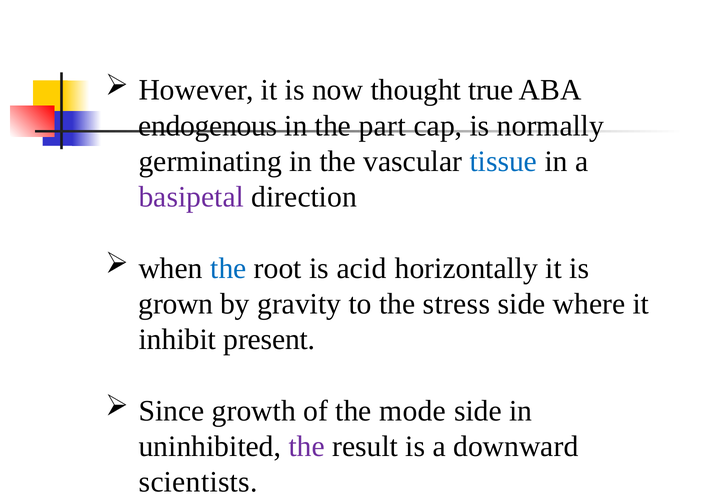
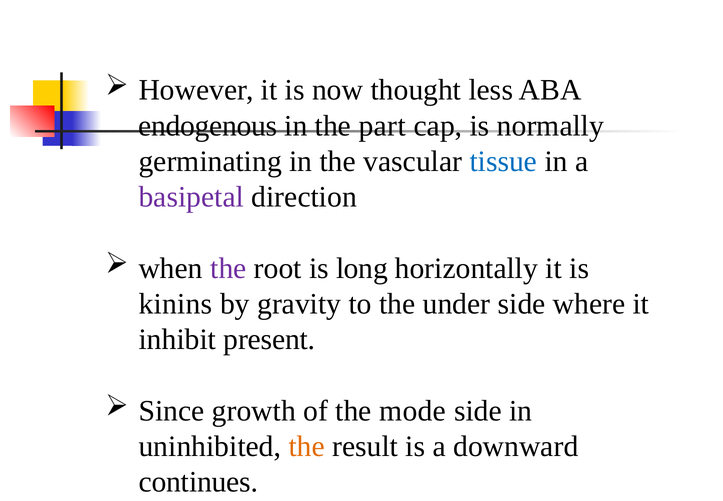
true: true -> less (491, 90)
the colour: blue -> purple (228, 268)
acid: acid -> long (362, 268)
grown: grown -> kinins (176, 304)
stress: stress -> under (457, 304)
the colour: purple -> orange (307, 446)
scientists: scientists -> continues (198, 482)
